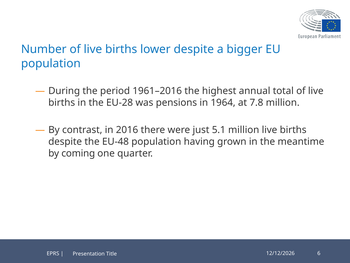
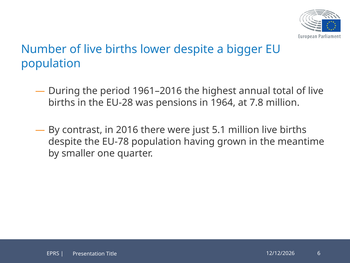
EU-48: EU-48 -> EU-78 (115, 141)
coming: coming -> smaller (78, 153)
